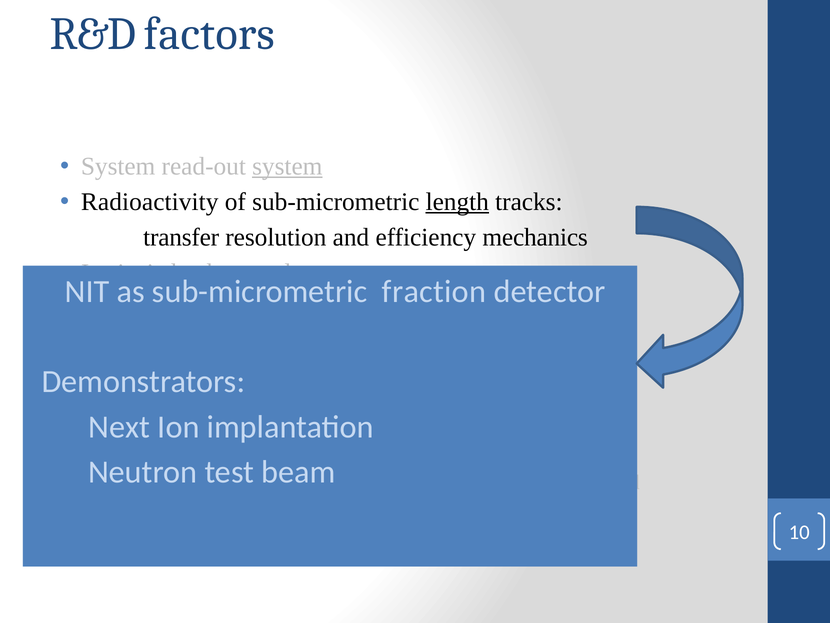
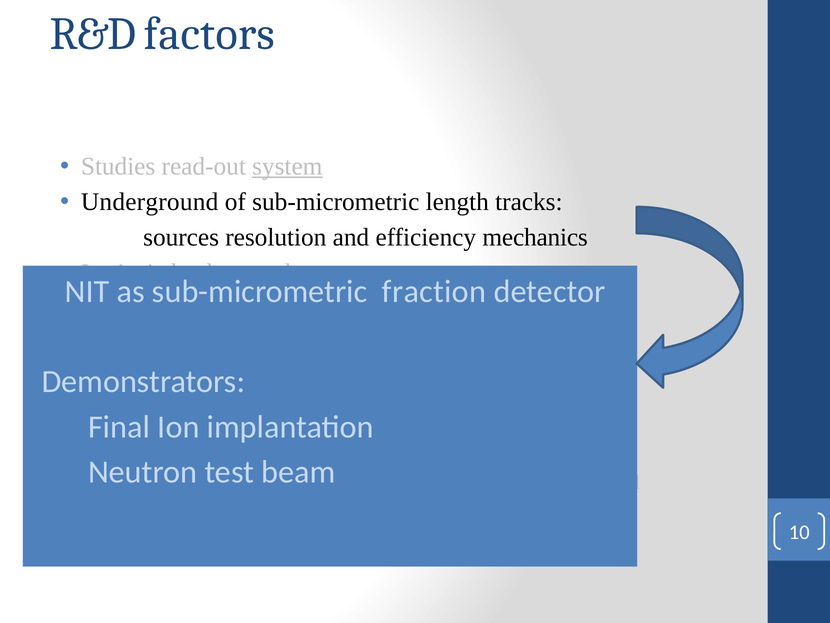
System: System -> Studies (118, 166)
Radioactivity: Radioactivity -> Underground (150, 202)
length underline: present -> none (457, 202)
transfer: transfer -> sources (181, 237)
Next: Next -> Final (119, 427)
